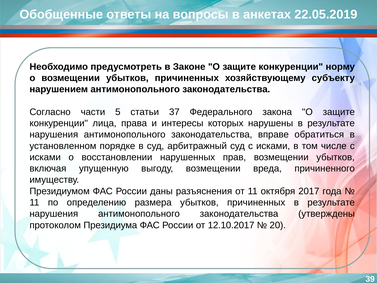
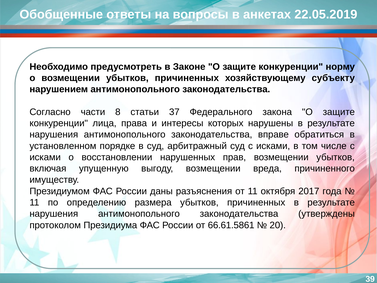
5: 5 -> 8 (118, 112)
12.10.2017: 12.10.2017 -> 66.61.5861 (231, 225)
